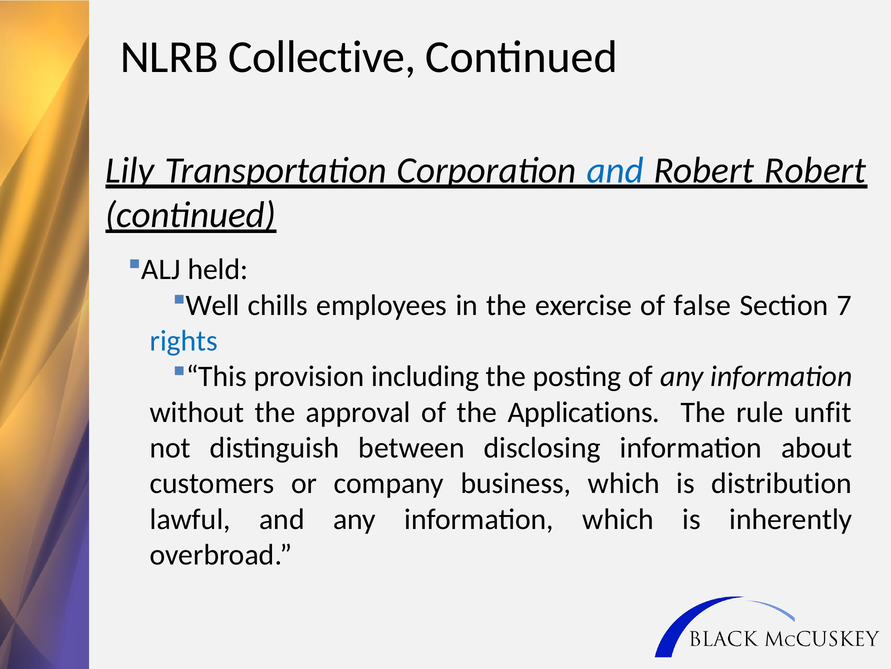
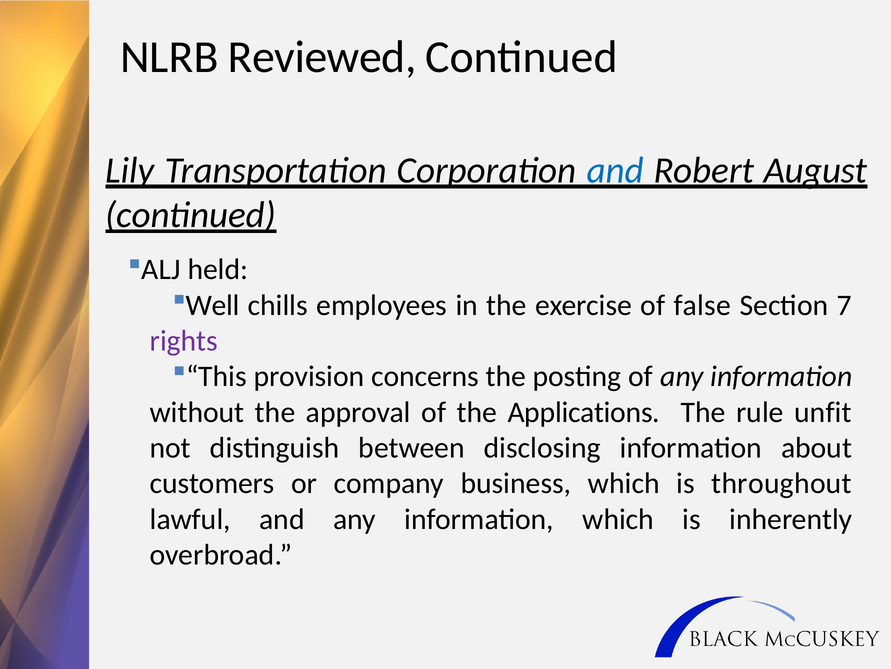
Collective: Collective -> Reviewed (322, 57)
Robert Robert: Robert -> August (816, 170)
rights colour: blue -> purple (184, 341)
including: including -> concerns (425, 376)
distribution: distribution -> throughout (782, 483)
